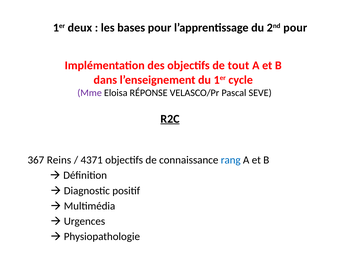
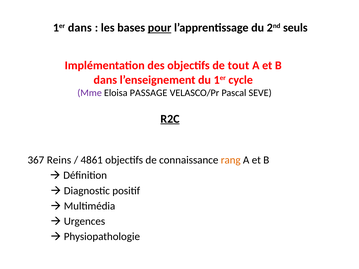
1er deux: deux -> dans (80, 28)
pour underline: none -> present (160, 28)
2nd pour: pour -> seuls (295, 28)
RÉPONSE: RÉPONSE -> PASSAGE (149, 93)
4371: 4371 -> 4861 (92, 160)
rang colour: blue -> orange (231, 160)
